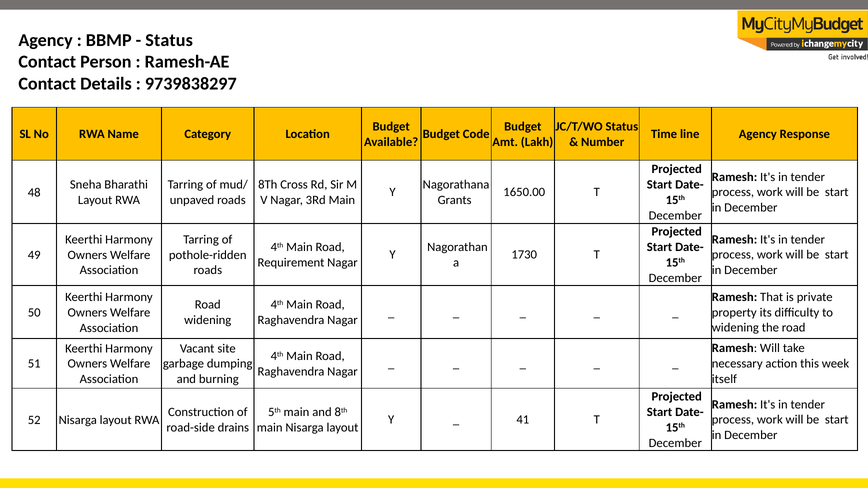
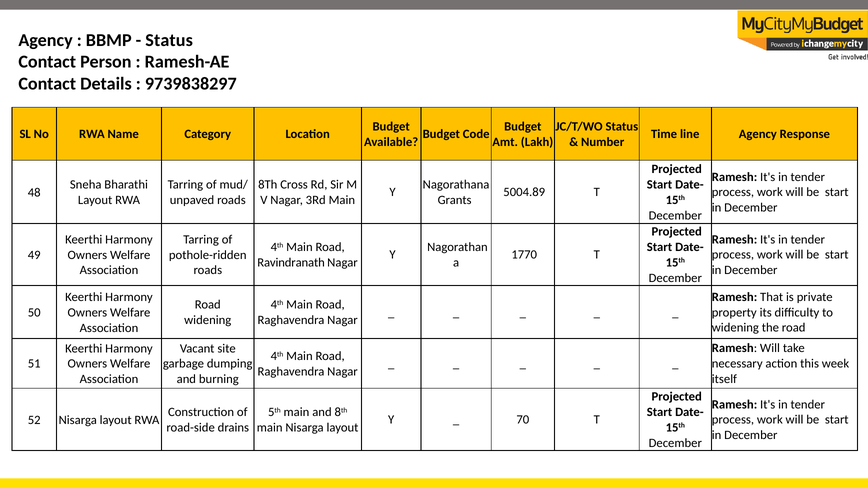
1650.00: 1650.00 -> 5004.89 (524, 192)
1730: 1730 -> 1770 (524, 255)
Requirement: Requirement -> Ravindranath (291, 263)
41: 41 -> 70 (523, 420)
